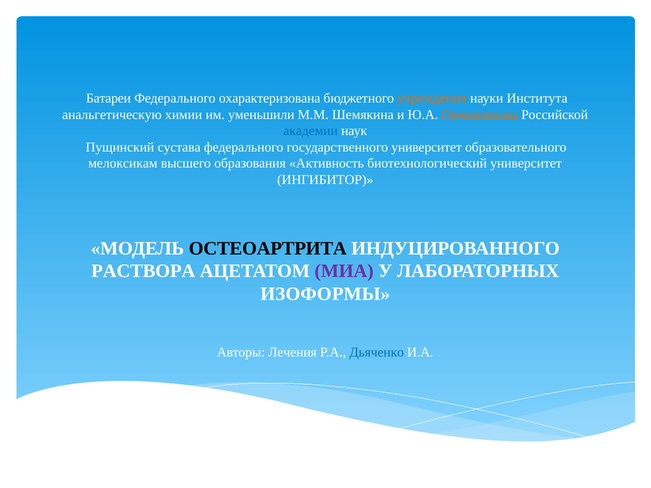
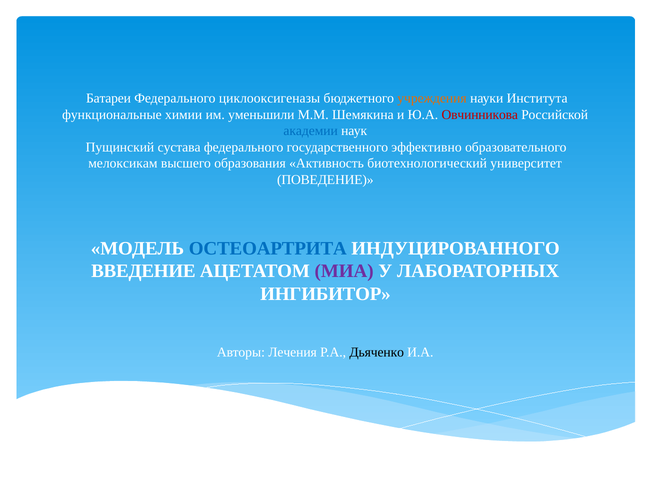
охарактеризована: охарактеризована -> циклооксигеназы (270, 98)
анальгетическую: анальгетическую -> функциональные (112, 115)
Овчинникова colour: orange -> red (480, 115)
государственного университет: университет -> эффективно (427, 147)
ИНГИБИТОР: ИНГИБИТОР -> ПОВЕДЕНИЕ (325, 180)
ОСТЕОАРТРИТА colour: black -> blue (268, 249)
РАСТВОРА: РАСТВОРА -> ВВЕДЕНИЕ (143, 271)
ИЗОФОРМЫ: ИЗОФОРМЫ -> ИНГИБИТОР (325, 294)
Дьяченко colour: blue -> black (377, 352)
